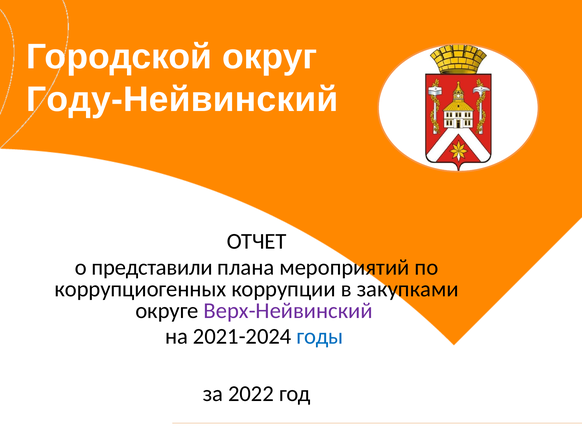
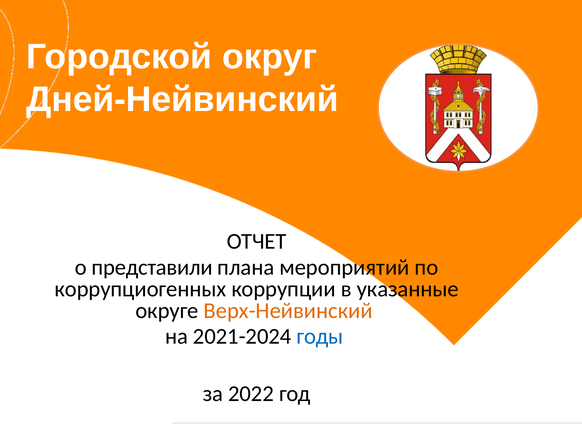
Году-Нейвинский: Году-Нейвинский -> Дней-Нейвинский (182, 100)
закупками: закупками -> указанные (408, 289)
Верх-Нейвинский colour: purple -> orange (288, 311)
